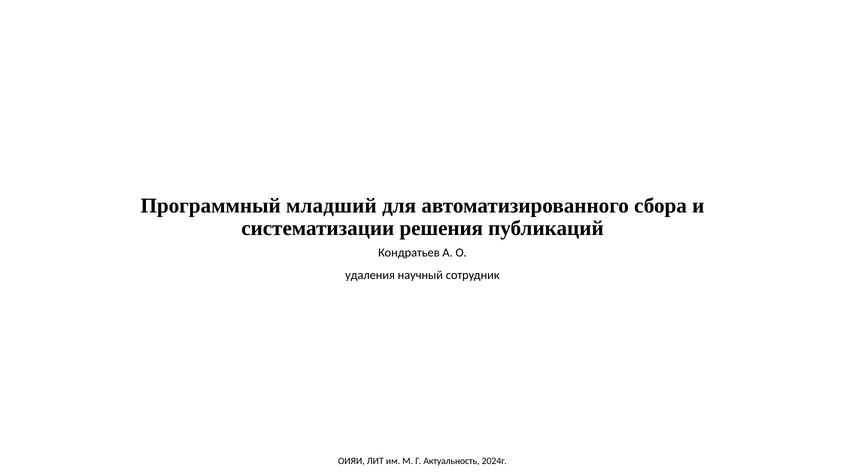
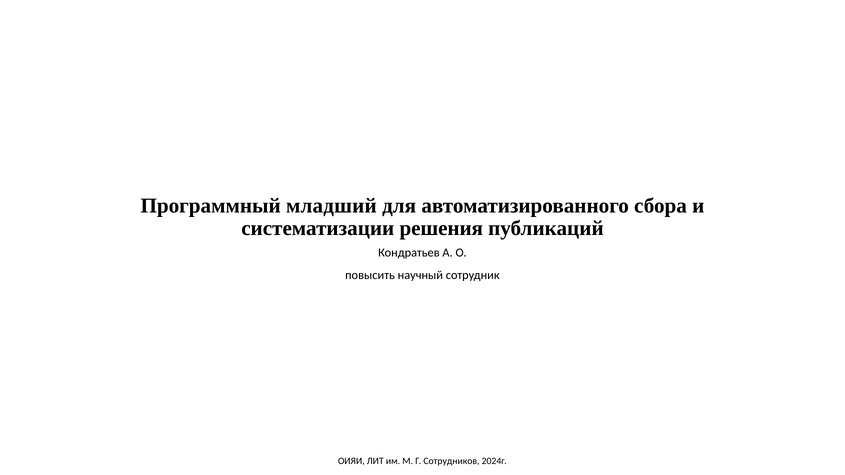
удаления: удаления -> повысить (370, 275)
Актуальность: Актуальность -> Сотрудников (451, 461)
